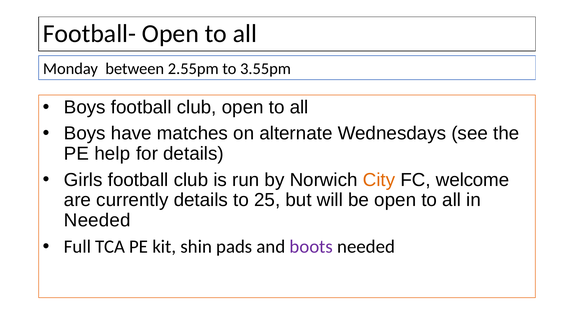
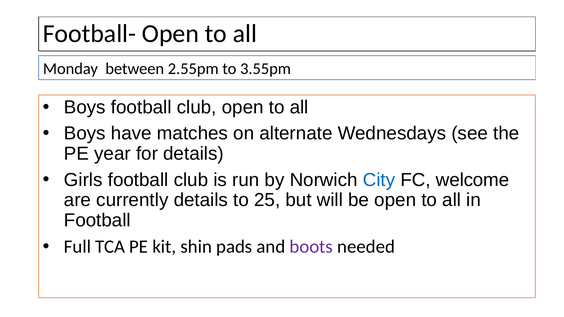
help: help -> year (112, 154)
City colour: orange -> blue (379, 180)
Needed: Needed -> Football (97, 221)
